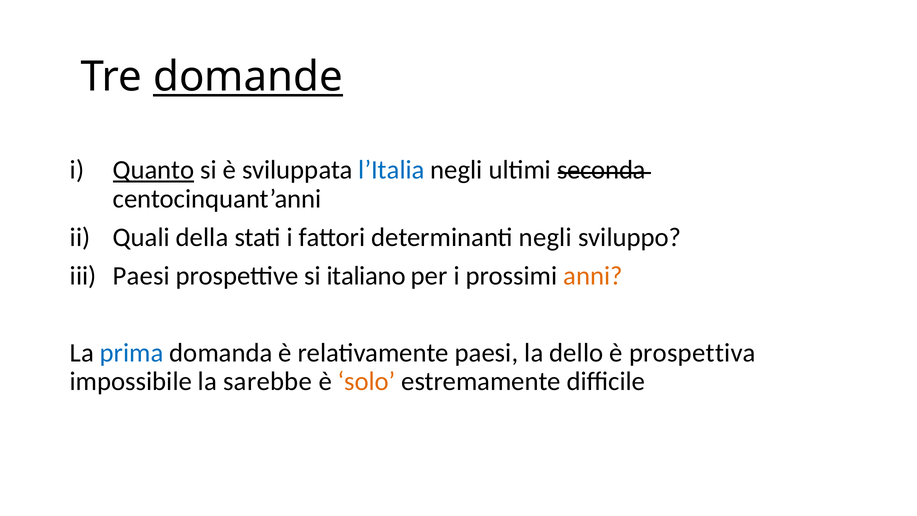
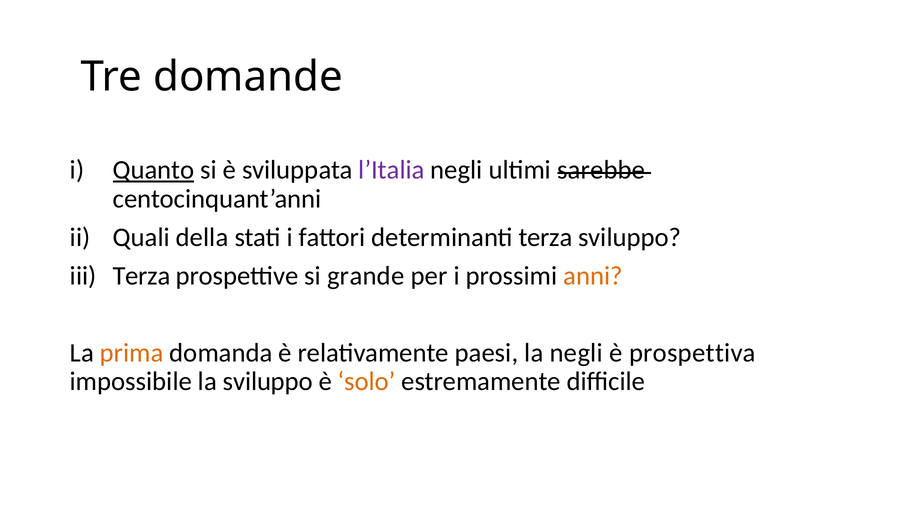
domande underline: present -> none (248, 77)
l’Italia colour: blue -> purple (391, 170)
seconda: seconda -> sarebbe (601, 170)
determinanti negli: negli -> terza (546, 237)
Paesi: Paesi -> Terza (142, 276)
italiano: italiano -> grande (366, 276)
prima colour: blue -> orange (132, 353)
la dello: dello -> negli (576, 353)
la sarebbe: sarebbe -> sviluppo (268, 382)
